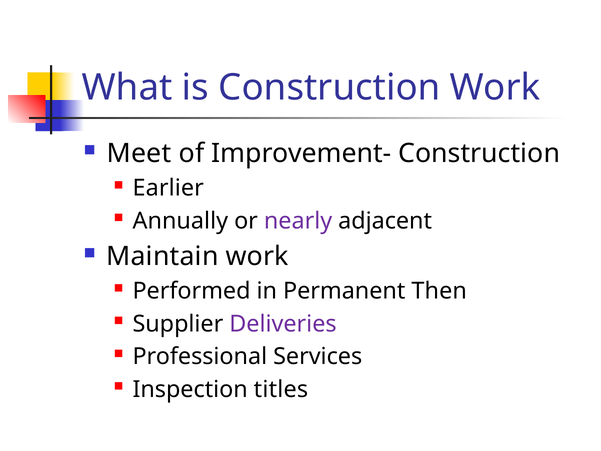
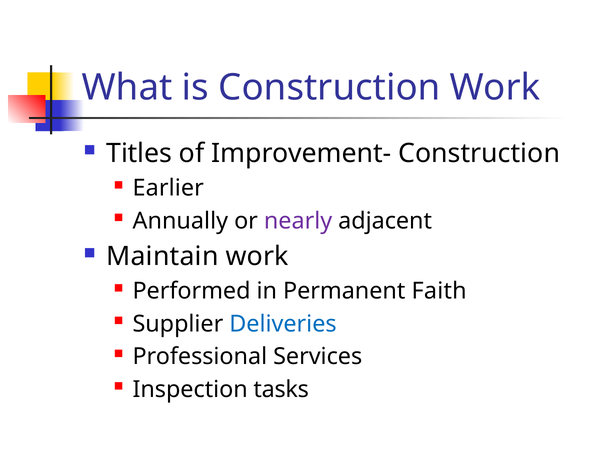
Meet: Meet -> Titles (139, 154)
Then: Then -> Faith (439, 291)
Deliveries colour: purple -> blue (283, 324)
titles: titles -> tasks (281, 389)
